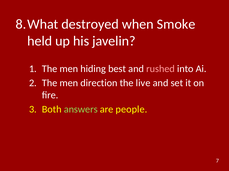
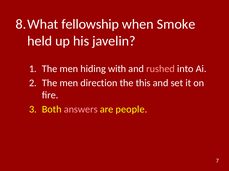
destroyed: destroyed -> fellowship (90, 24)
best: best -> with (117, 69)
live: live -> this (143, 83)
answers colour: light green -> pink (81, 110)
